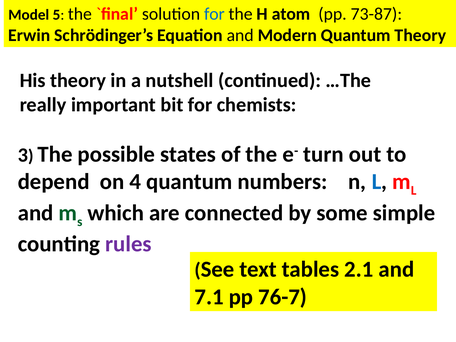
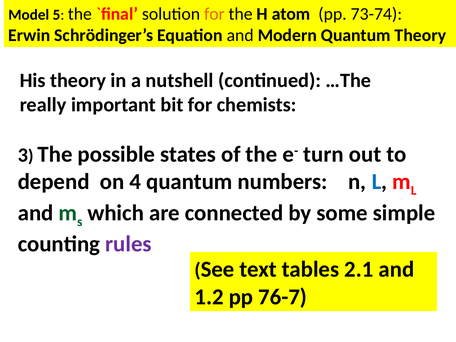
for colour: blue -> orange (214, 14)
73-87: 73-87 -> 73-74 (376, 14)
7.1: 7.1 -> 1.2 (209, 297)
